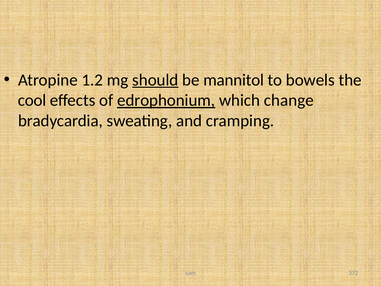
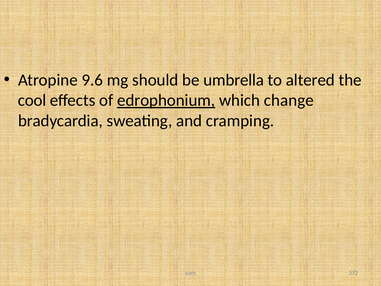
1.2: 1.2 -> 9.6 (92, 80)
should underline: present -> none (155, 80)
mannitol: mannitol -> umbrella (234, 80)
bowels: bowels -> altered (310, 80)
